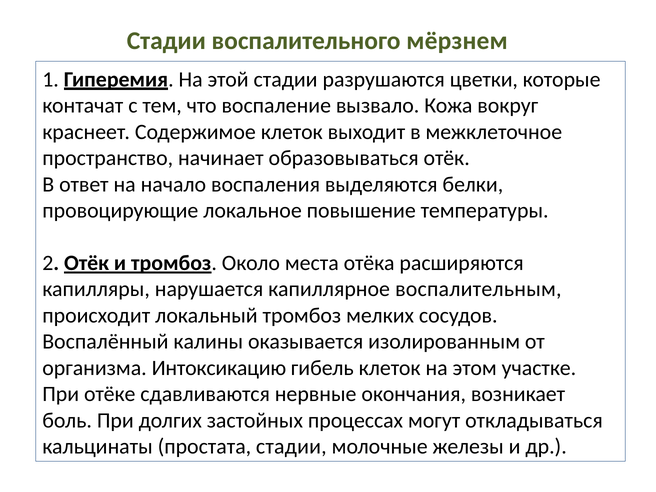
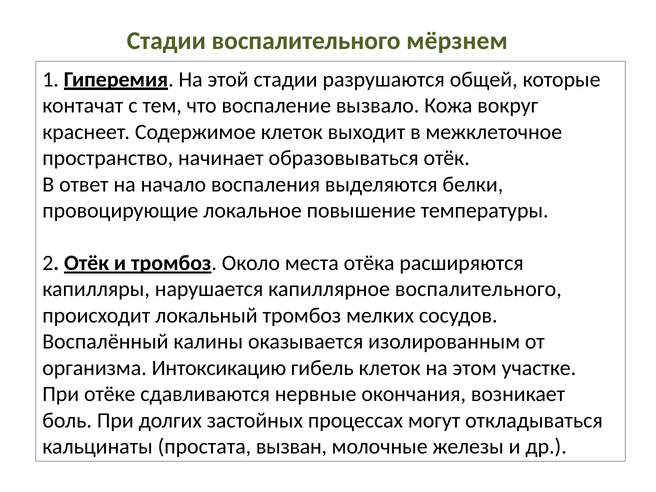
цветки: цветки -> общей (484, 79)
капиллярное воспалительным: воспалительным -> воспалительного (478, 289)
простата стадии: стадии -> вызван (292, 447)
